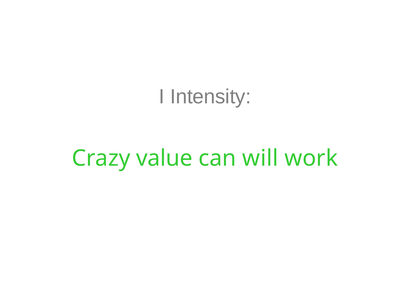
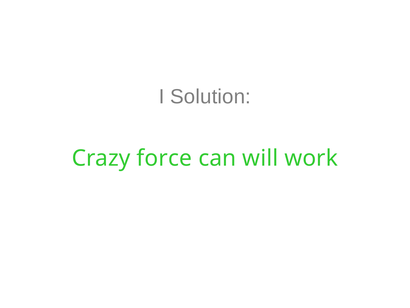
Intensity: Intensity -> Solution (211, 96)
value: value -> force (164, 158)
